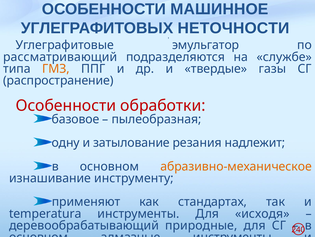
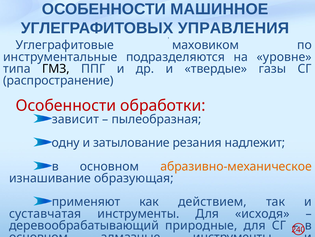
НЕТОЧНОСТИ: НЕТОЧНОСТИ -> УПРАВЛЕНИЯ (234, 28)
эмульгатор: эмульгатор -> маховиком (206, 45)
рассматривающий: рассматривающий -> инструментальные (60, 57)
службе: службе -> уровне (284, 57)
ГМЗ colour: orange -> black (56, 69)
базовое: базовое -> зависит (75, 119)
инструменту: инструменту -> образующая (134, 178)
стандартах: стандартах -> действием (212, 201)
temperatura: temperatura -> суставчатая (45, 213)
